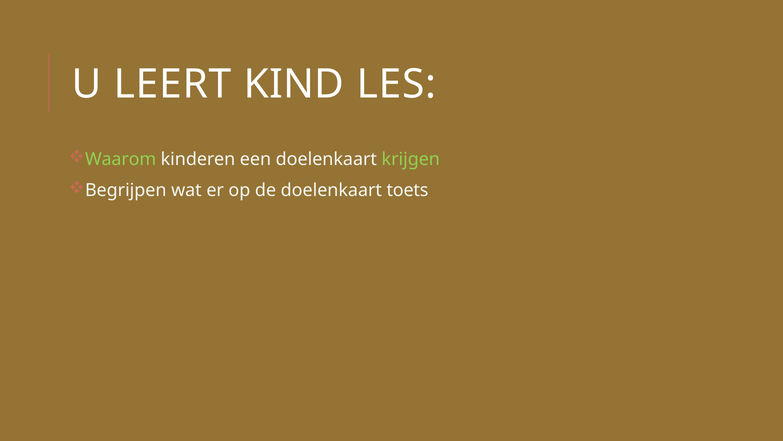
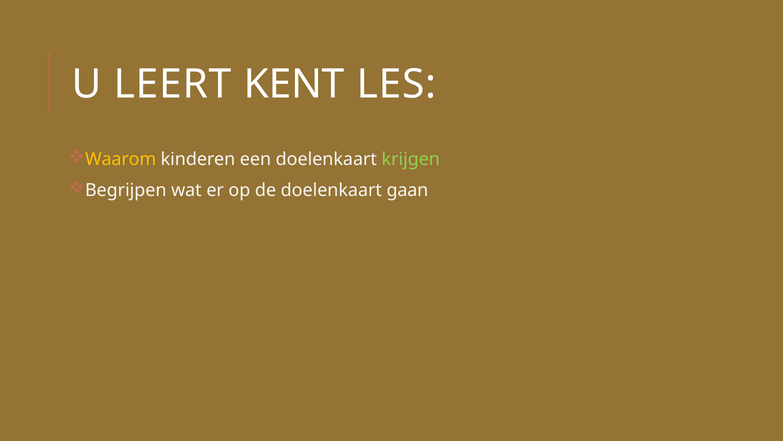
KIND: KIND -> KENT (294, 84)
Waarom colour: light green -> yellow (121, 159)
toets: toets -> gaan (407, 190)
